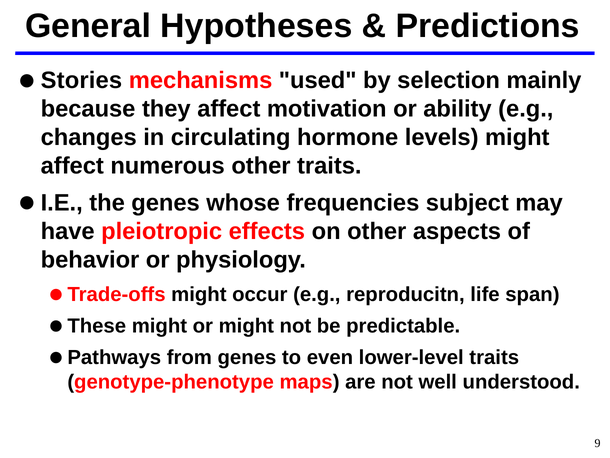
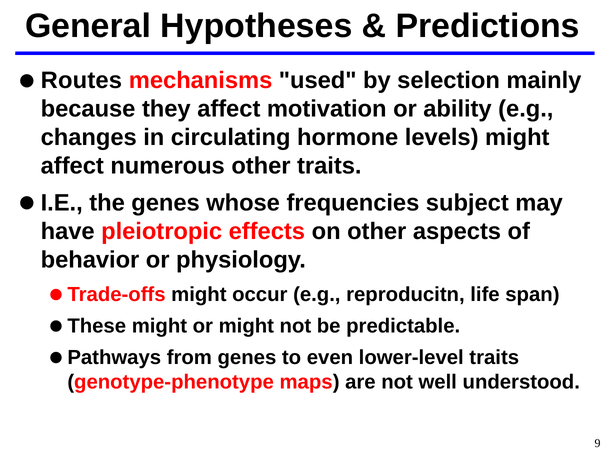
Stories: Stories -> Routes (81, 80)
